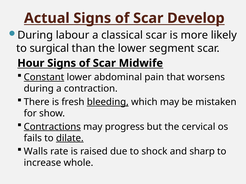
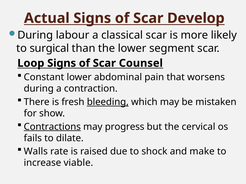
Hour: Hour -> Loop (31, 63)
Midwife: Midwife -> Counsel (141, 63)
Constant underline: present -> none (44, 77)
dilate underline: present -> none (70, 138)
sharp: sharp -> make (202, 152)
whole: whole -> viable (78, 163)
